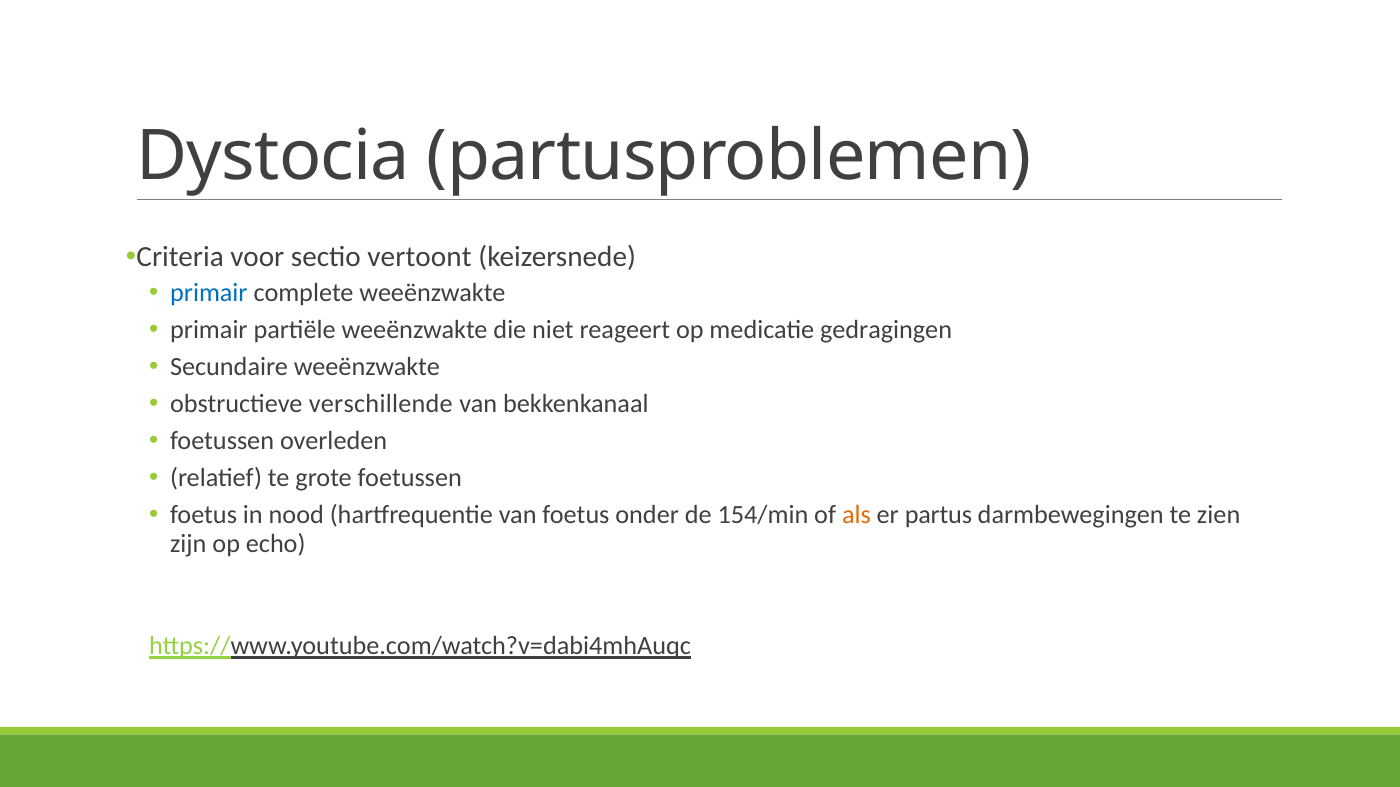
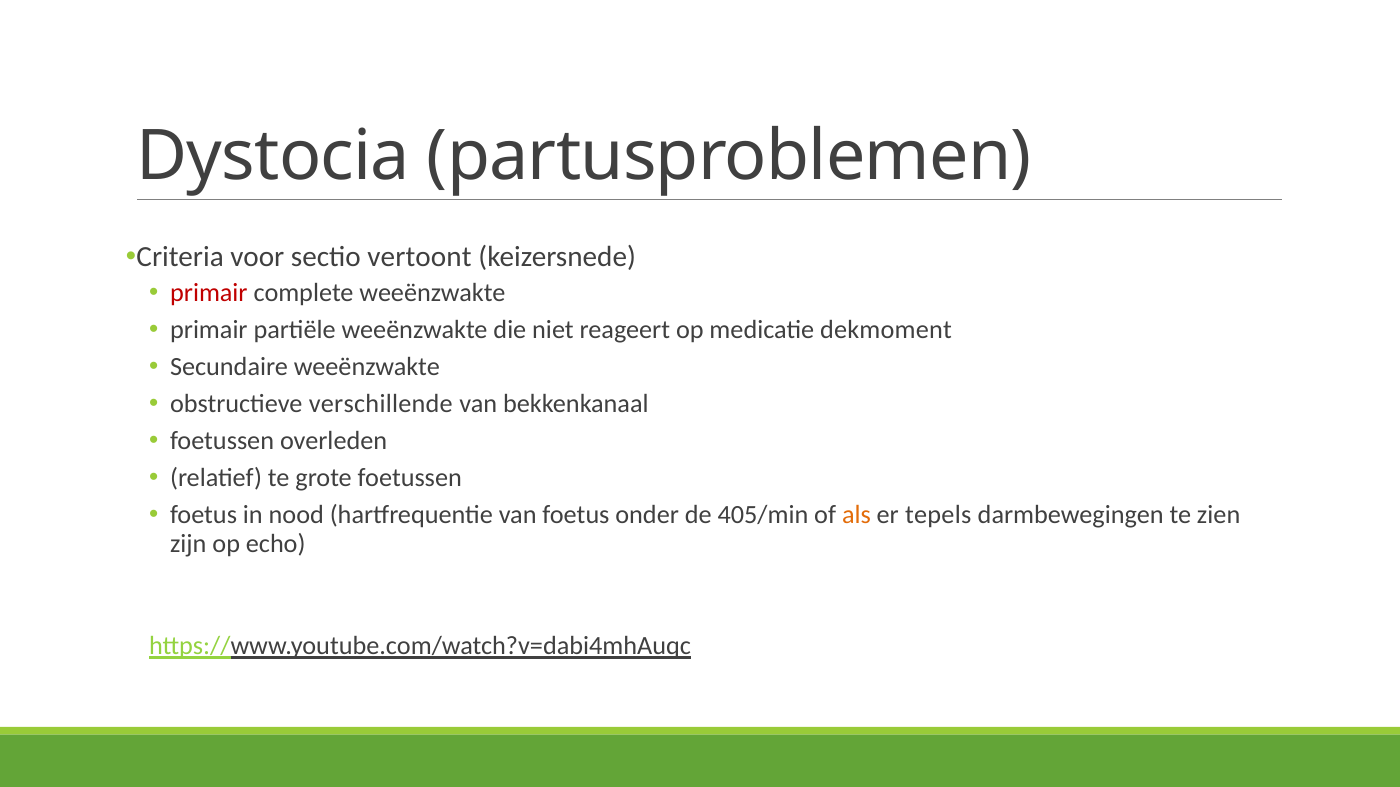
primair colour: blue -> red (209, 293)
gedragingen: gedragingen -> dekmoment (886, 330)
154/min: 154/min -> 405/min (763, 515)
partus: partus -> tepels (938, 515)
